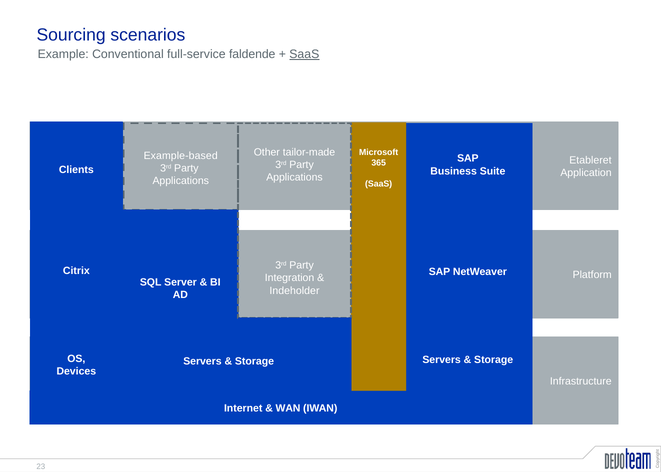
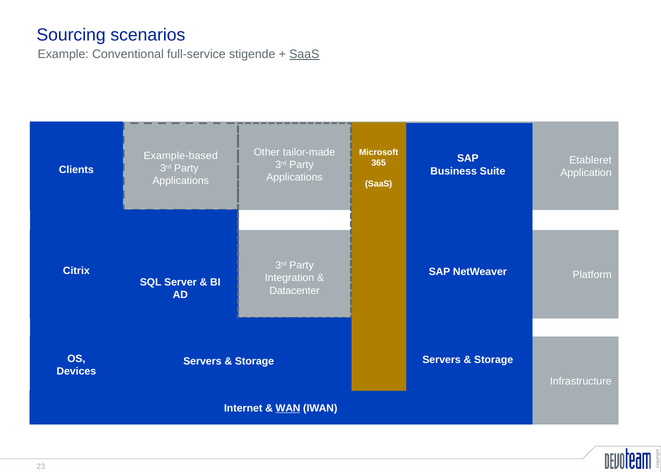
faldende: faldende -> stigende (252, 54)
Indeholder: Indeholder -> Datacenter (295, 291)
WAN underline: none -> present (288, 408)
